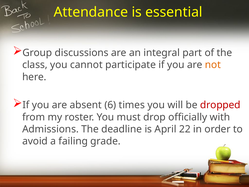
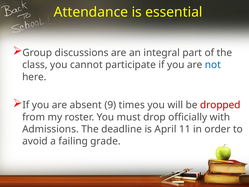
not colour: orange -> blue (213, 65)
6: 6 -> 9 (110, 105)
22: 22 -> 11 (185, 129)
